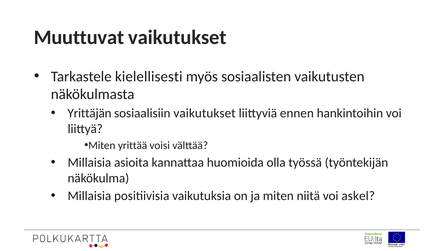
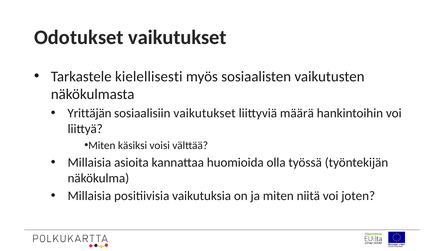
Muuttuvat: Muuttuvat -> Odotukset (79, 38)
ennen: ennen -> määrä (297, 113)
yrittää: yrittää -> käsiksi (133, 146)
askel: askel -> joten (358, 196)
